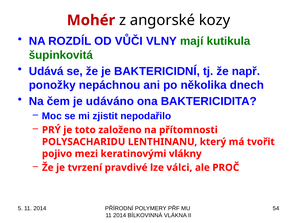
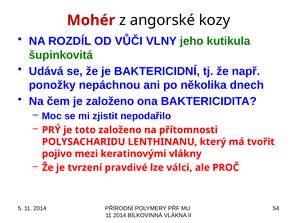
mají: mají -> jeho (192, 41)
je udáváno: udáváno -> založeno (110, 101)
